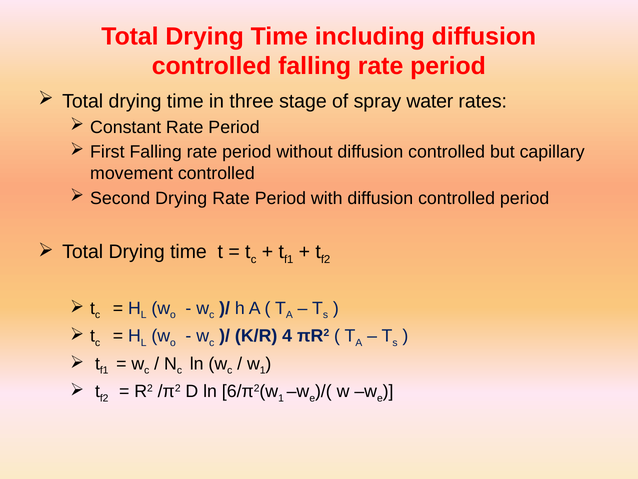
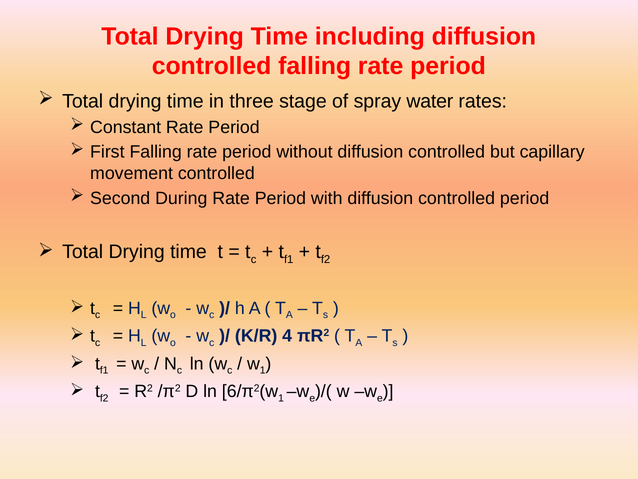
Second Drying: Drying -> During (181, 198)
